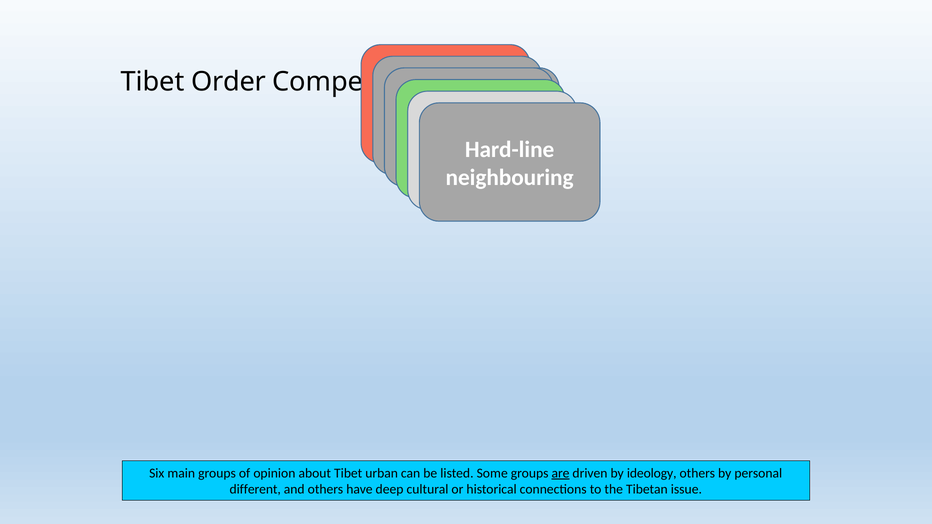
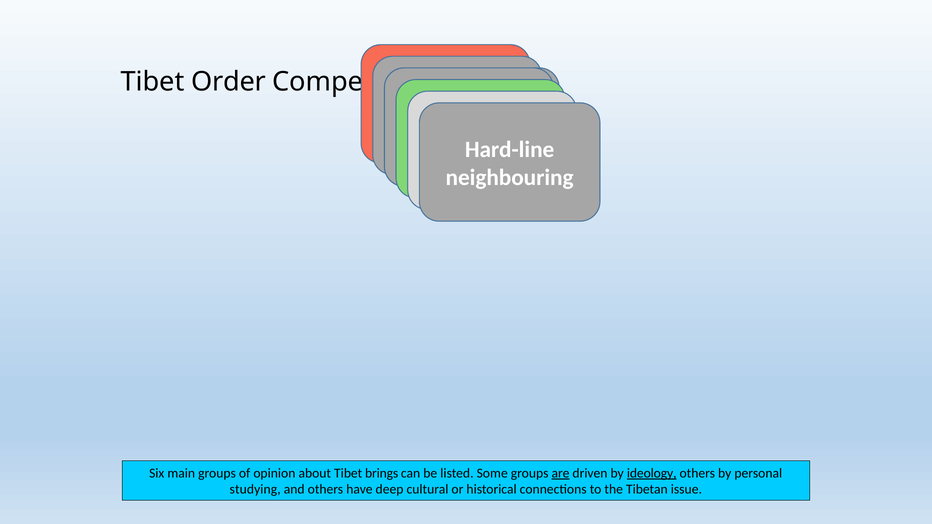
urban: urban -> brings (382, 473)
ideology underline: none -> present (652, 473)
different: different -> studying (255, 490)
